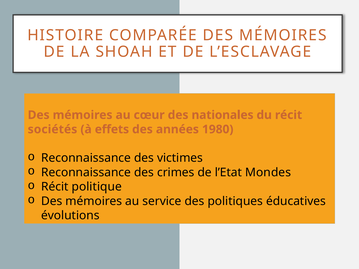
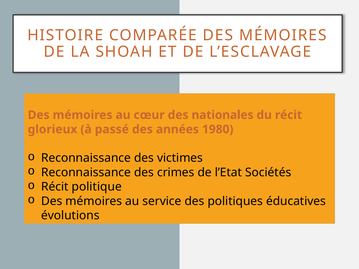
sociétés: sociétés -> glorieux (53, 129)
effets: effets -> passé (112, 129)
Mondes: Mondes -> Sociétés (268, 173)
